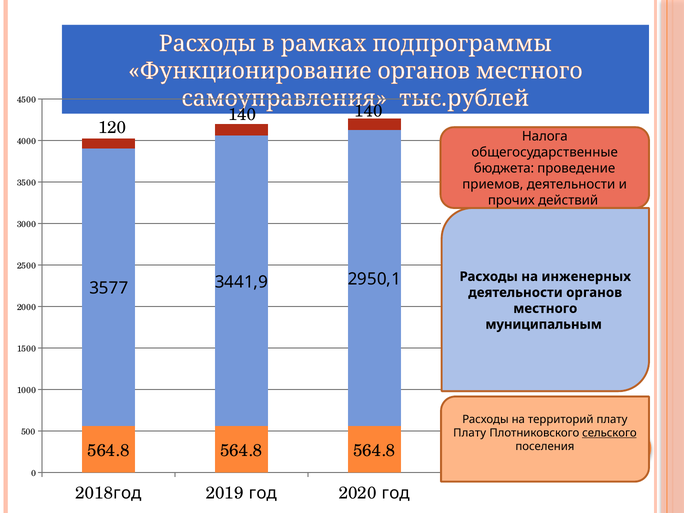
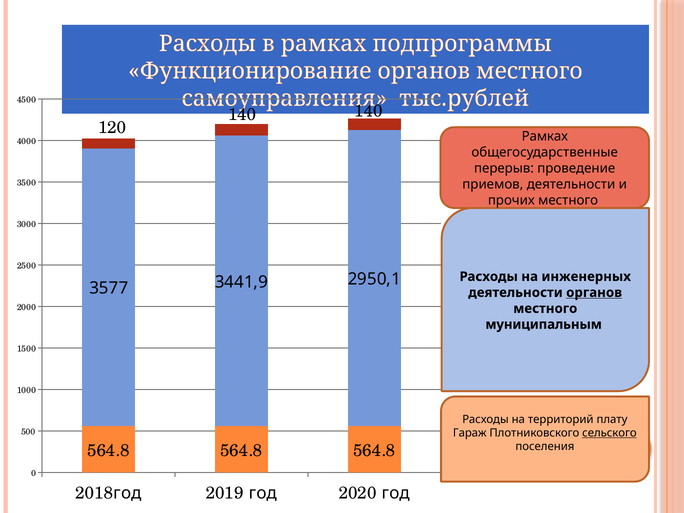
Налога: Налога -> Рамках (545, 137)
бюджета: бюджета -> перерыв (504, 168)
прочих действий: действий -> местного (568, 200)
органов underline: none -> present (594, 293)
Плату: Плату -> Гараж (470, 433)
